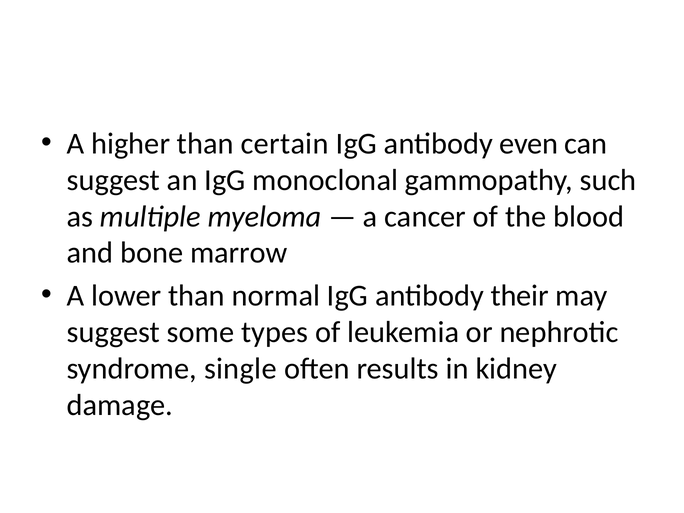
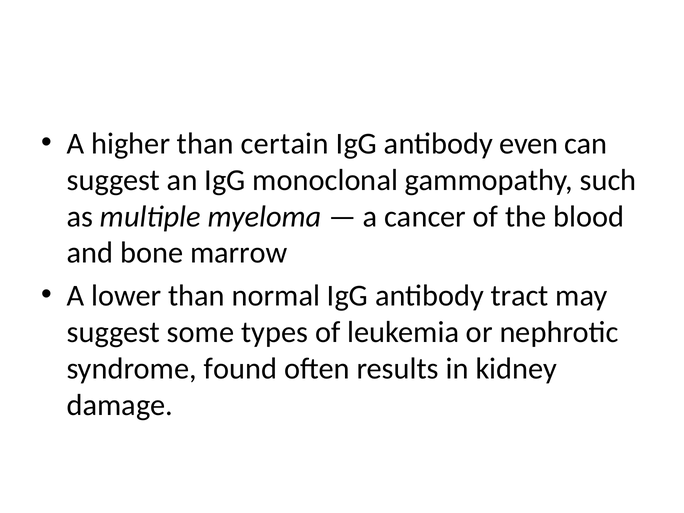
their: their -> tract (520, 296)
single: single -> found (240, 369)
